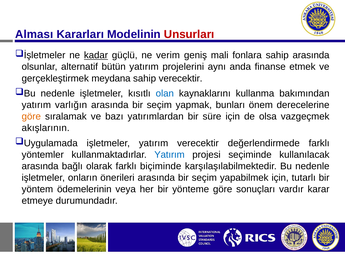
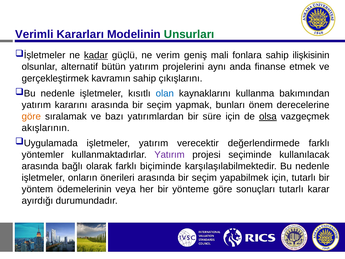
Alması: Alması -> Verimli (34, 34)
Unsurları colour: red -> green (189, 34)
sahip arasında: arasında -> ilişkisinin (311, 55)
meydana: meydana -> kavramın (111, 78)
sahip verecektir: verecektir -> çıkışlarını (181, 78)
varlığın: varlığın -> kararını (71, 105)
olsa underline: none -> present (268, 116)
Yatırım colour: blue -> purple (169, 154)
sonuçları vardır: vardır -> tutarlı (291, 189)
etmeye: etmeye -> ayırdığı (37, 201)
